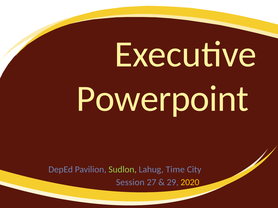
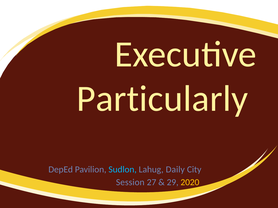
Powerpoint: Powerpoint -> Particularly (162, 99)
Sudlon colour: light green -> light blue (123, 170)
Time: Time -> Daily (175, 170)
